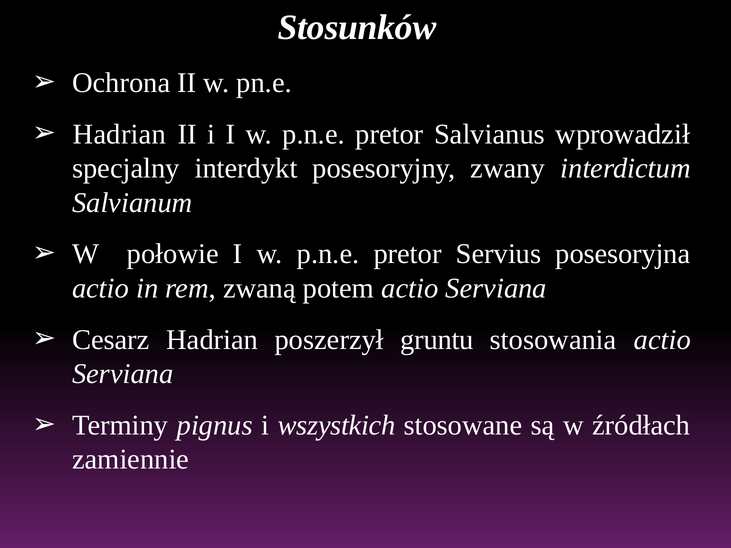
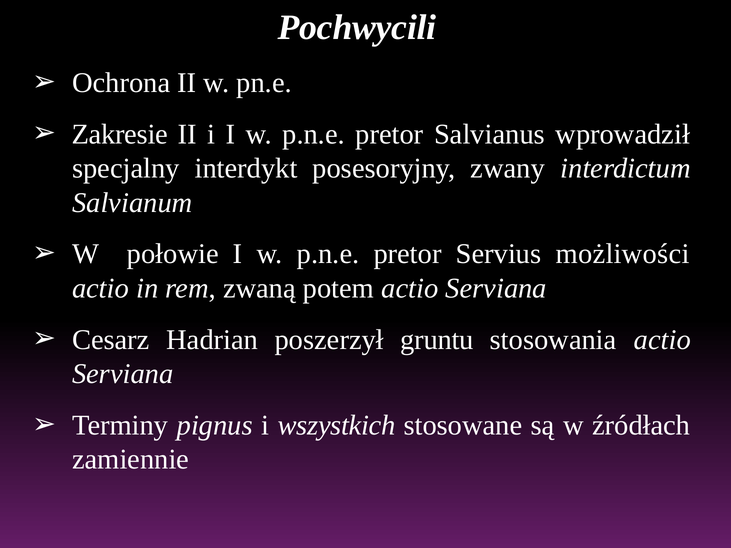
Stosunków: Stosunków -> Pochwycili (357, 28)
Hadrian: Hadrian -> Zakresie (120, 134)
posesoryjna: posesoryjna -> możliwości (623, 254)
